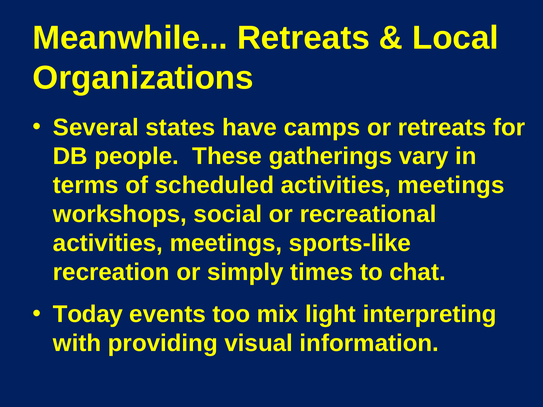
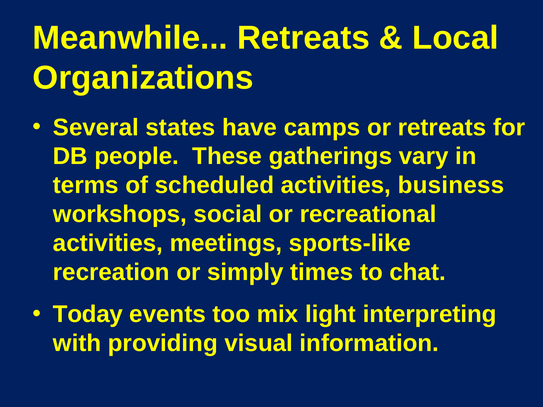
scheduled activities meetings: meetings -> business (451, 185)
